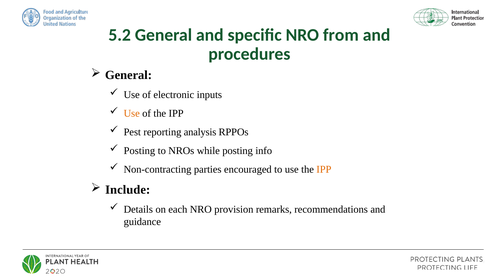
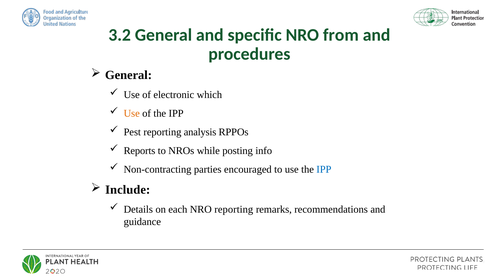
5.2: 5.2 -> 3.2 (120, 35)
inputs: inputs -> which (209, 95)
Posting: Posting -> Reports (139, 151)
IPP colour: orange -> blue (324, 169)
NRO provision: provision -> reporting (234, 209)
